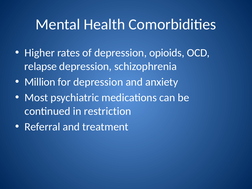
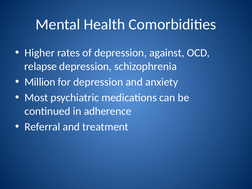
opioids: opioids -> against (167, 53)
restriction: restriction -> adherence (108, 111)
